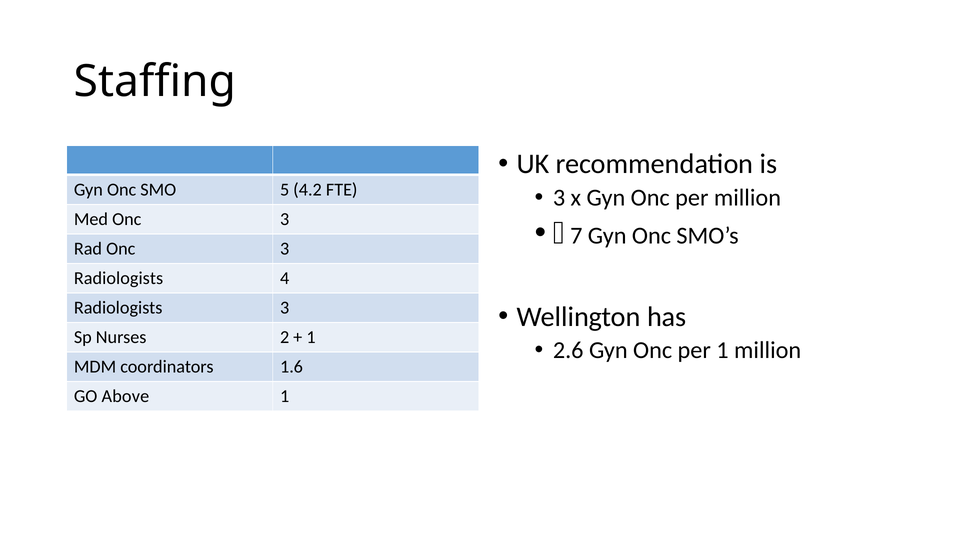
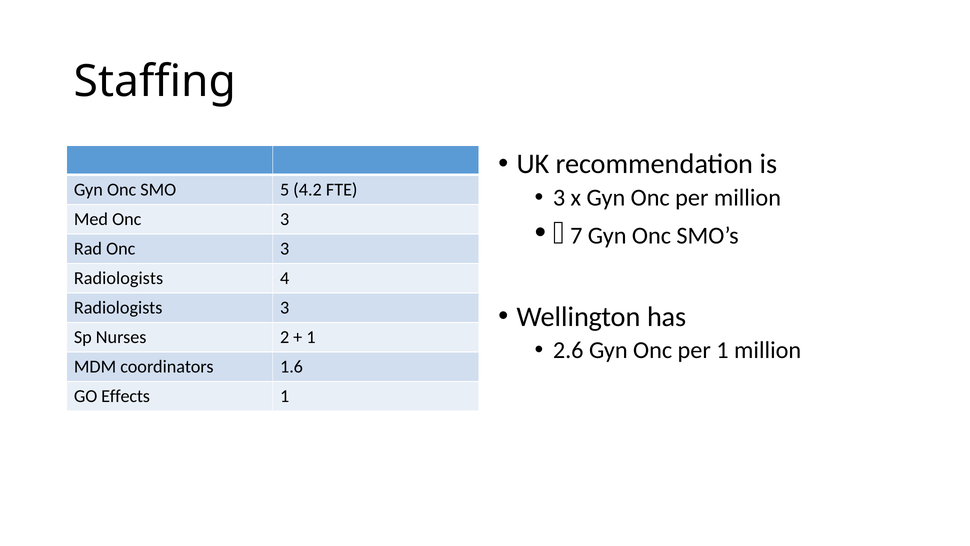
Above: Above -> Effects (126, 396)
